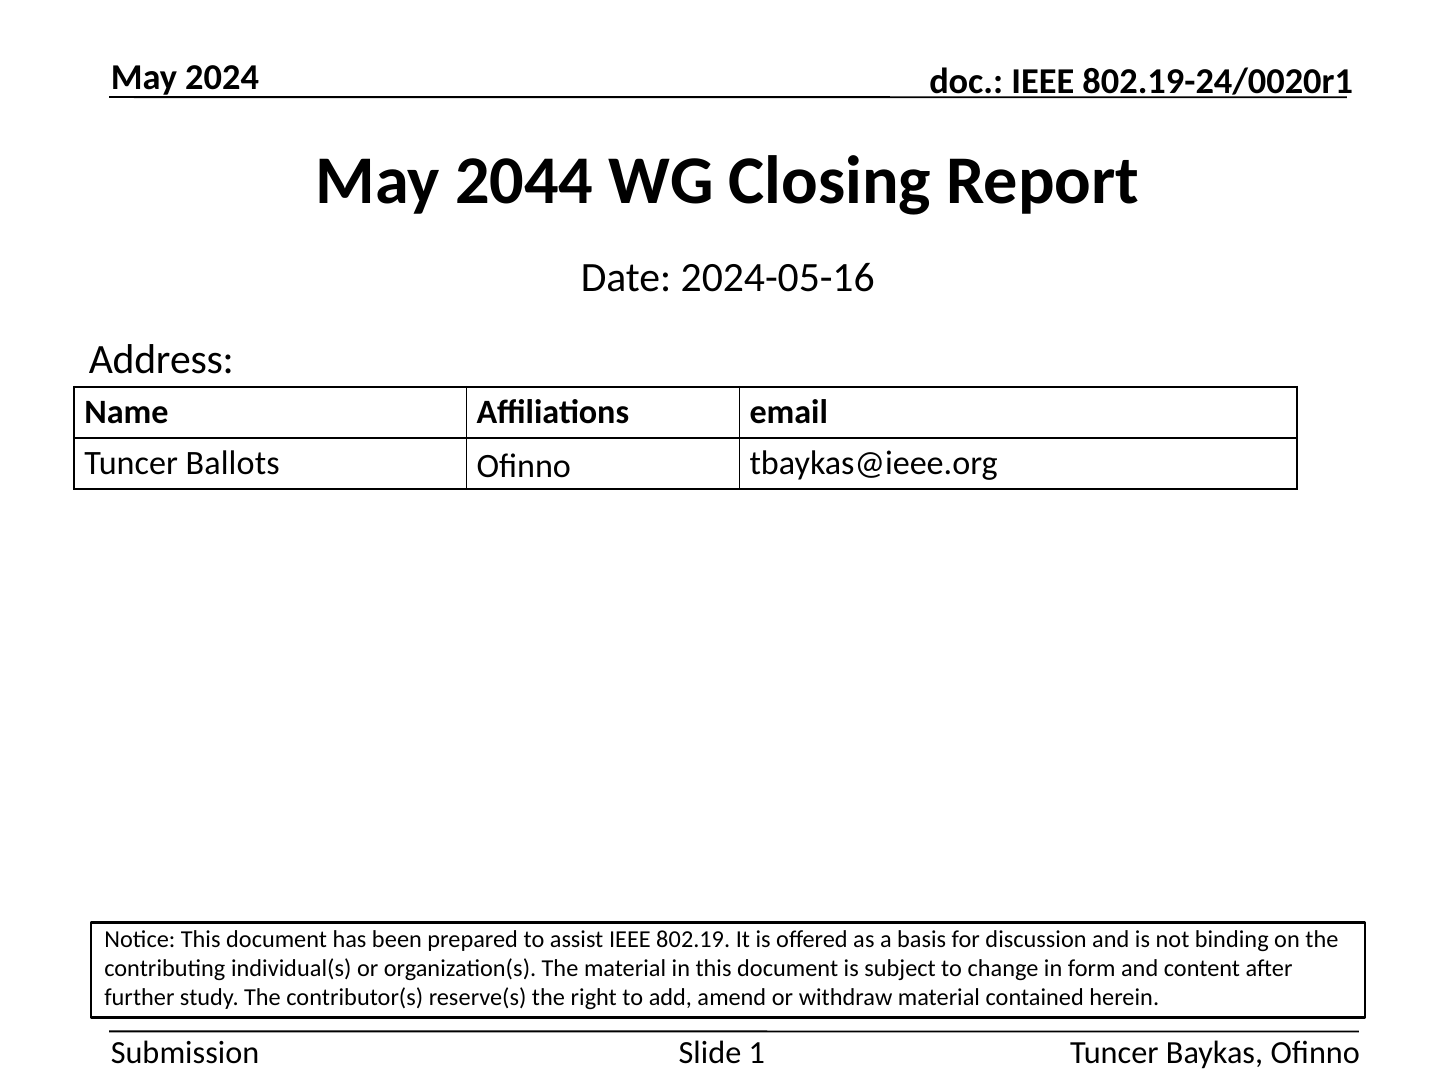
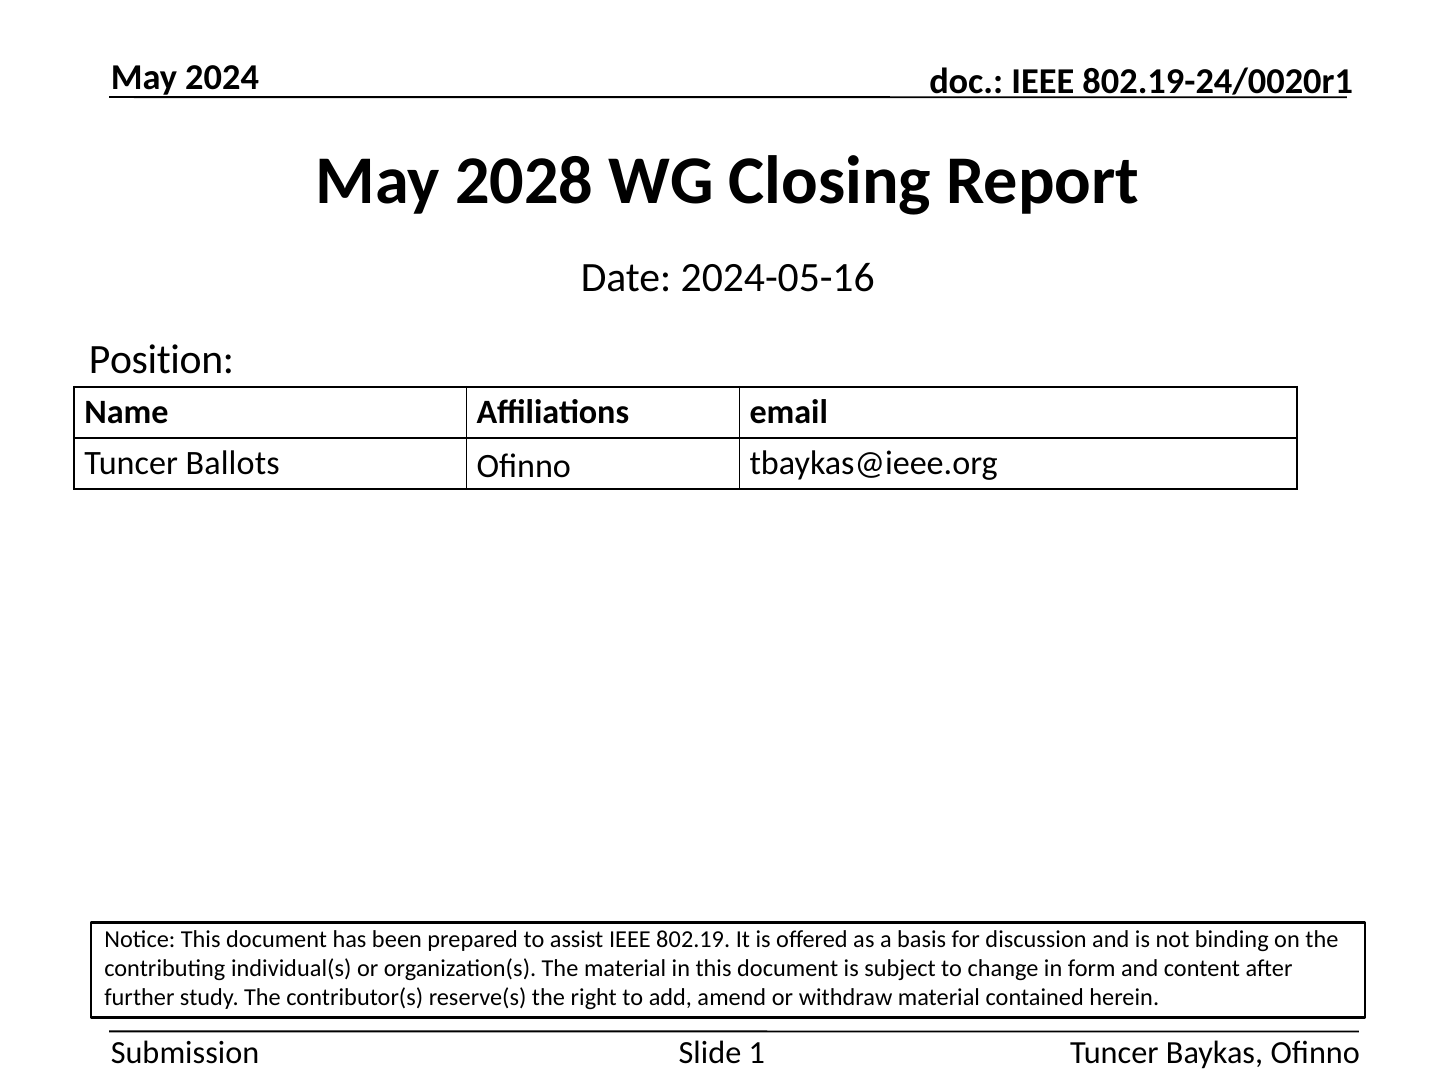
2044: 2044 -> 2028 (524, 181)
Address: Address -> Position (161, 359)
